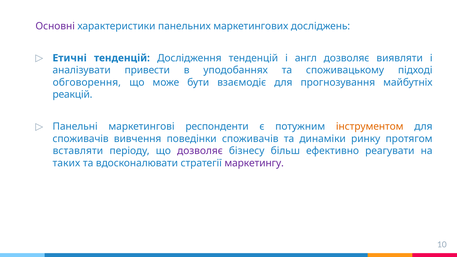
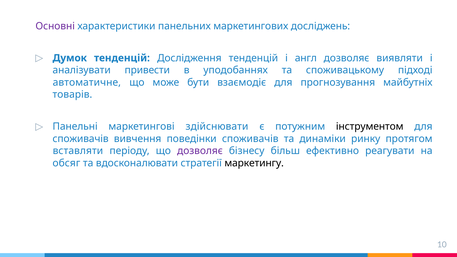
Етичні: Етичні -> Думок (70, 58)
обговорення: обговорення -> автоматичне (87, 82)
реакцій: реакцій -> товарів (72, 95)
респонденти: респонденти -> здійснювати (217, 127)
інструментом colour: orange -> black (370, 127)
таких: таких -> обсяг (66, 163)
маркетингу colour: purple -> black (254, 163)
